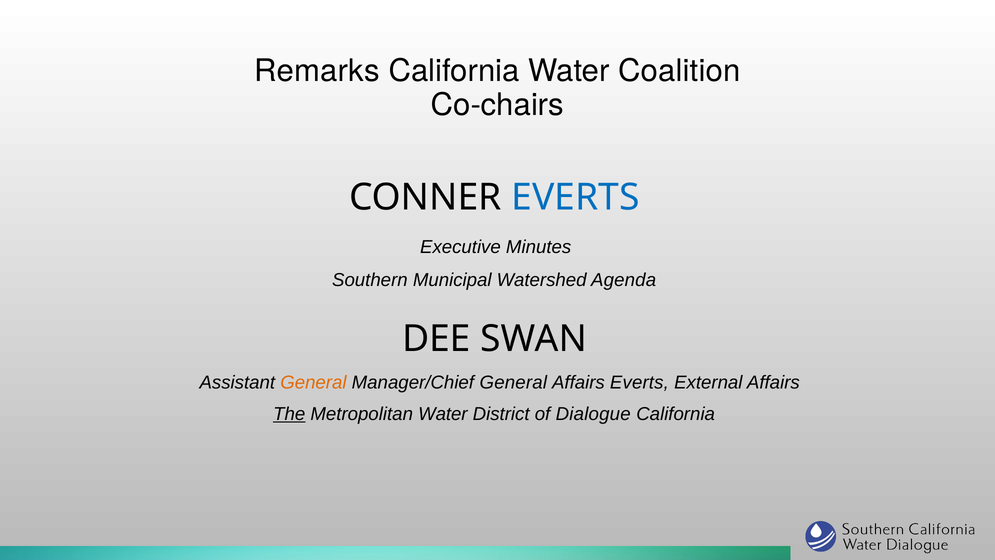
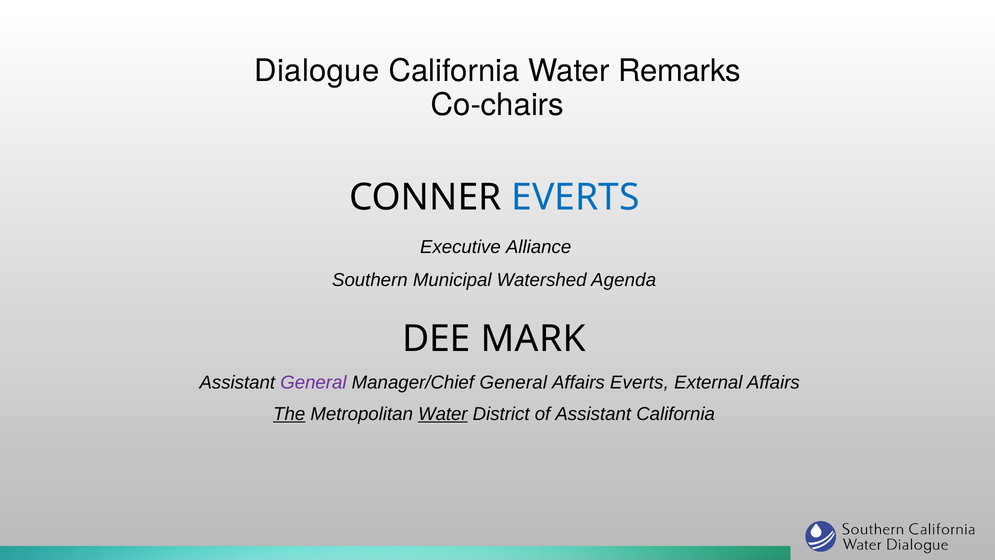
Remarks: Remarks -> Dialogue (317, 71)
Coalition: Coalition -> Remarks (679, 71)
Minutes: Minutes -> Alliance (539, 247)
SWAN: SWAN -> MARK (533, 339)
General colour: orange -> purple (313, 382)
Water underline: none -> present (443, 414)
of Dialogue: Dialogue -> Assistant (593, 414)
